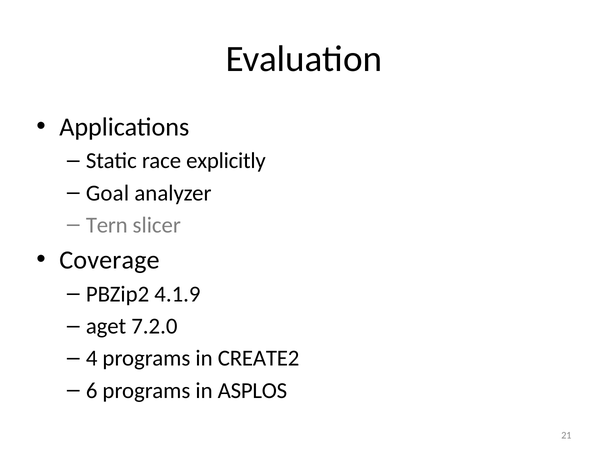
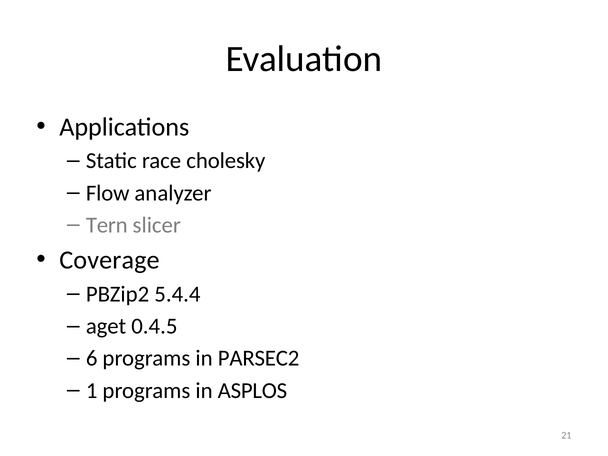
explicitly: explicitly -> cholesky (226, 161)
Goal: Goal -> Flow (108, 193)
4.1.9: 4.1.9 -> 5.4.4 (177, 294)
7.2.0: 7.2.0 -> 0.4.5 (154, 326)
4: 4 -> 6 (92, 358)
CREATE2: CREATE2 -> PARSEC2 (259, 358)
6: 6 -> 1 (92, 390)
